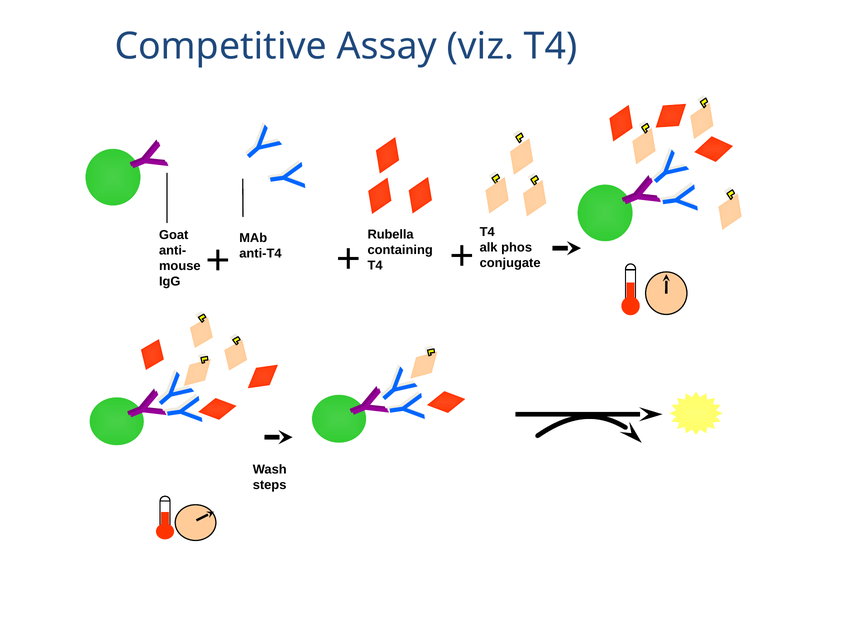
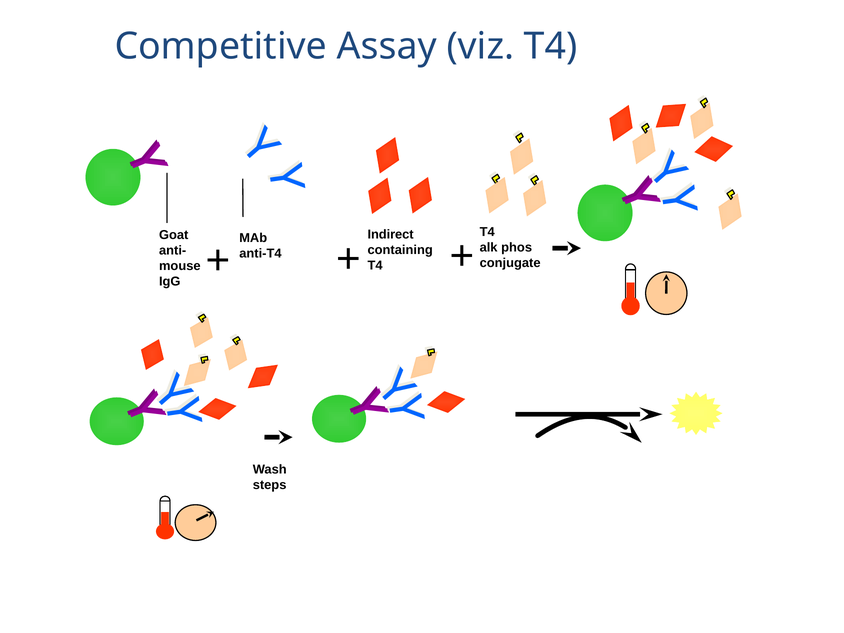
Rubella: Rubella -> Indirect (391, 234)
